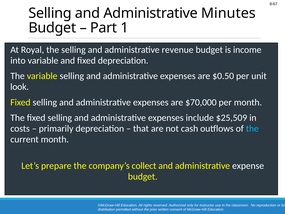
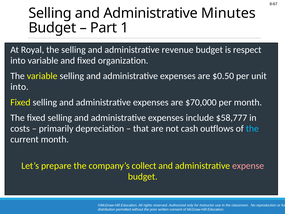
income: income -> respect (247, 50)
fixed depreciation: depreciation -> organization (123, 60)
look: look -> into (19, 87)
$25,509: $25,509 -> $58,777 (232, 118)
expense colour: white -> pink (248, 166)
